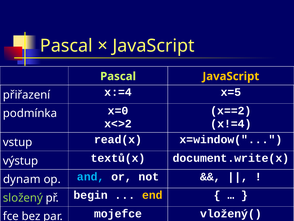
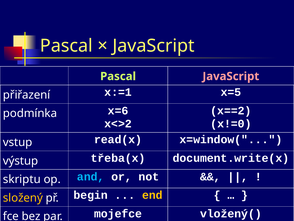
JavaScript colour: yellow -> pink (231, 76)
x:=4: x:=4 -> x:=1 (118, 92)
x=0: x=0 -> x=6 (118, 110)
x!=4: x!=4 -> x!=0 (231, 123)
textů(x: textů(x -> třeba(x (118, 158)
dynam: dynam -> skriptu (22, 179)
složený colour: light green -> yellow (23, 197)
